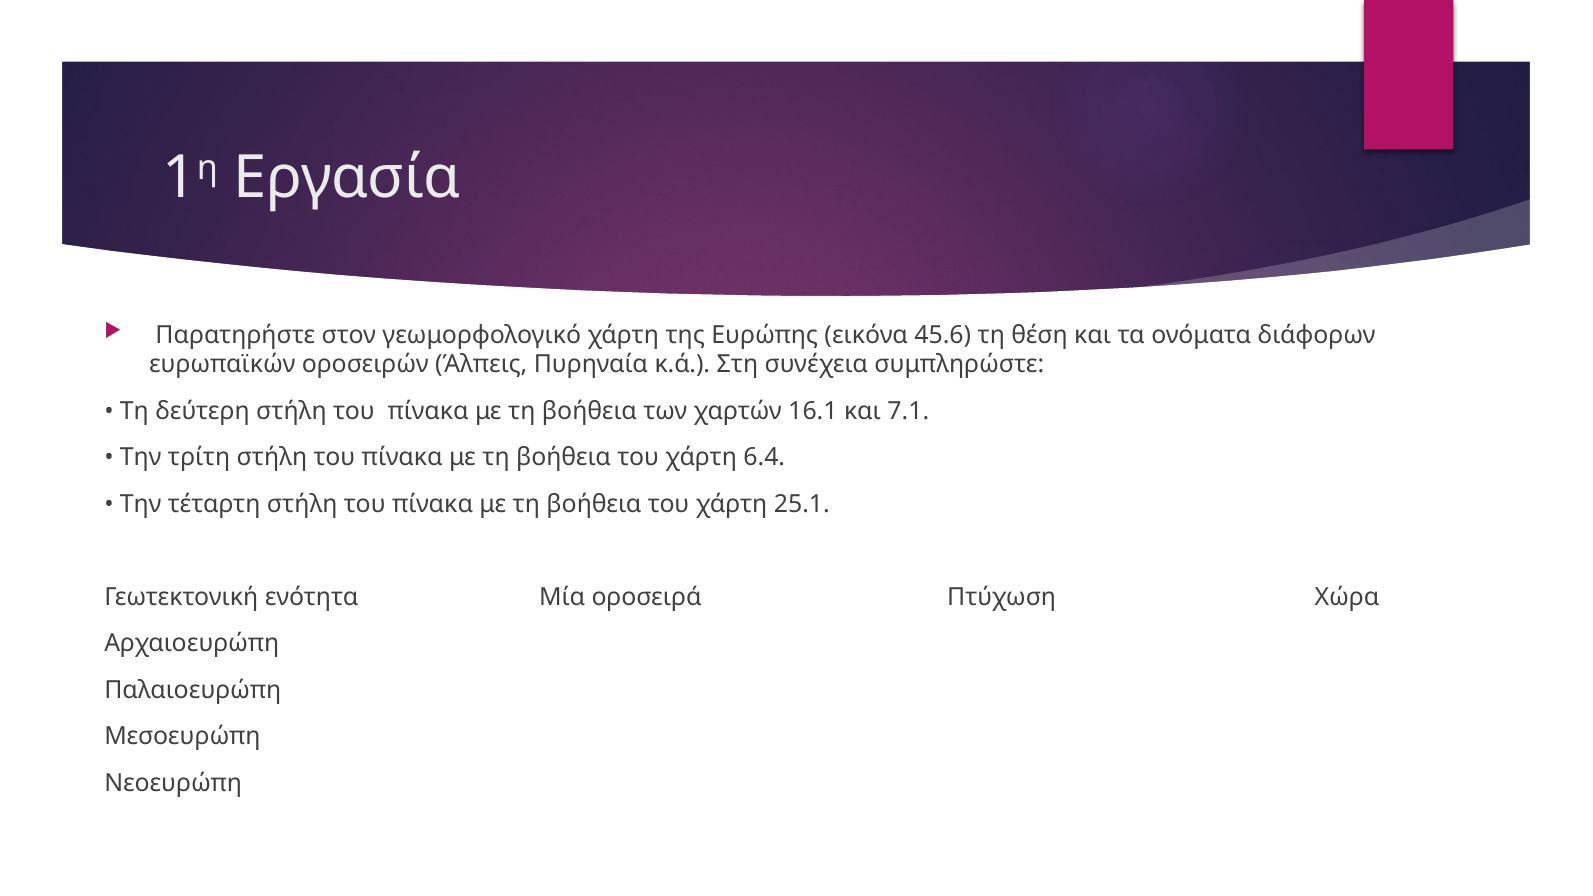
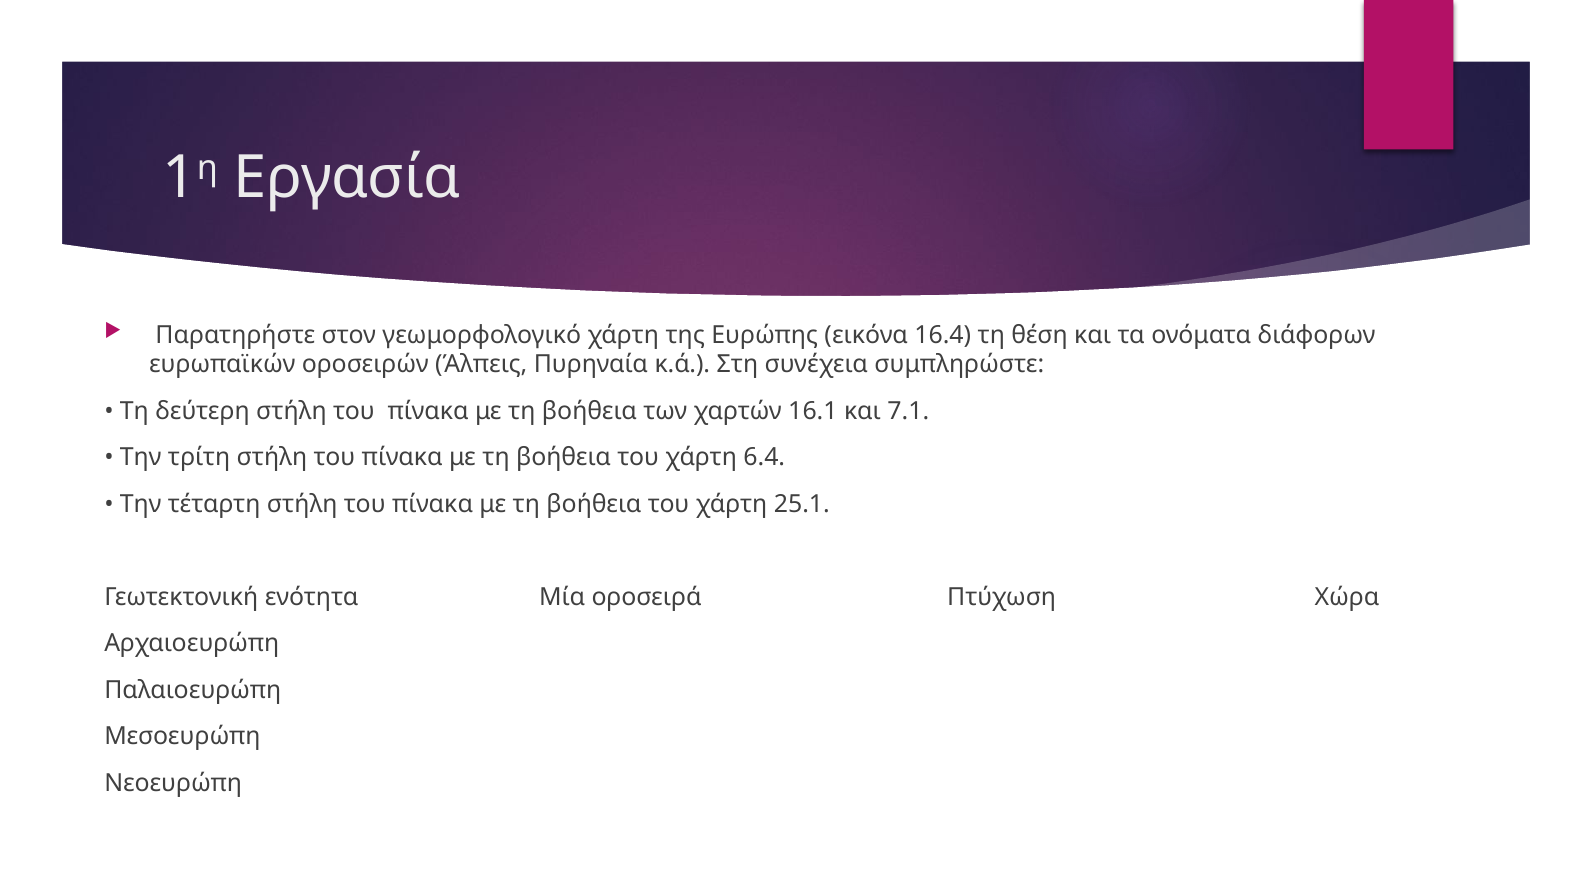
45.6: 45.6 -> 16.4 (943, 335)
